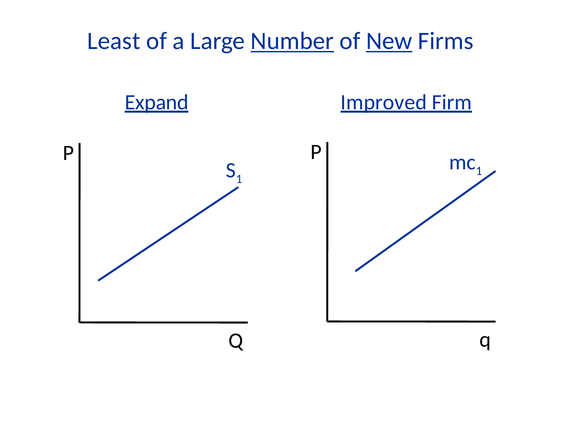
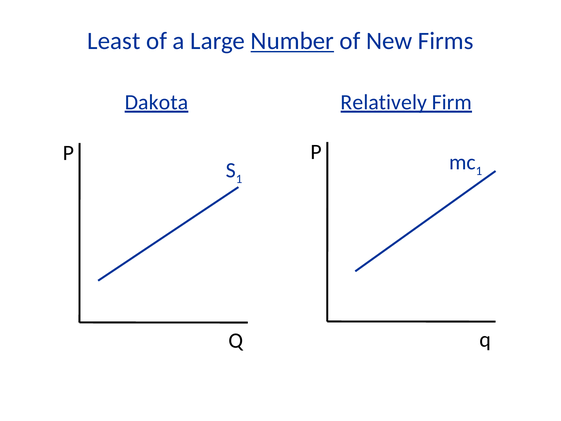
New underline: present -> none (389, 41)
Expand: Expand -> Dakota (157, 102)
Improved: Improved -> Relatively (384, 102)
